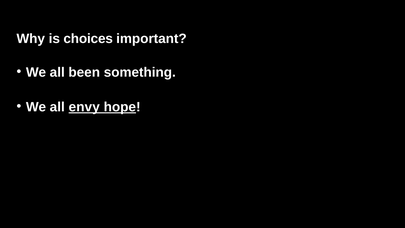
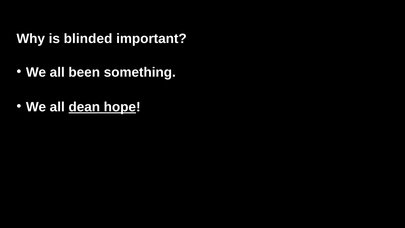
choices: choices -> blinded (88, 39)
envy: envy -> dean (84, 107)
